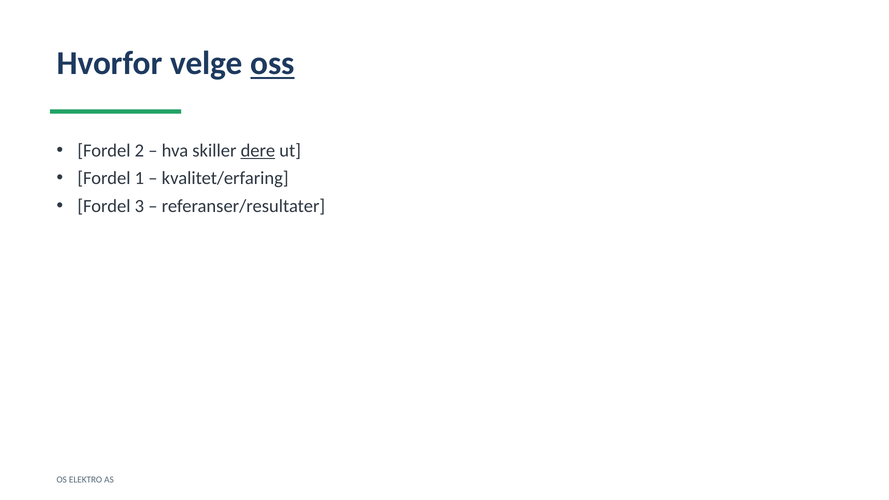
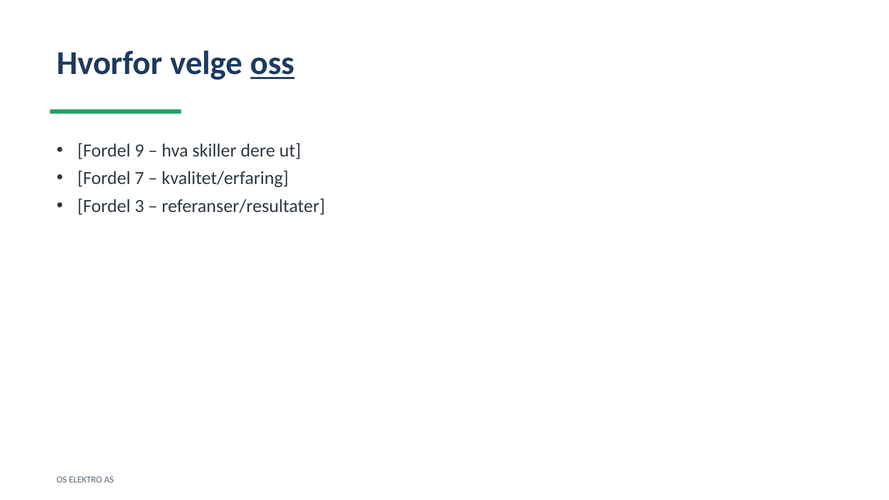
2: 2 -> 9 (139, 151)
dere underline: present -> none (258, 151)
1: 1 -> 7 (139, 178)
